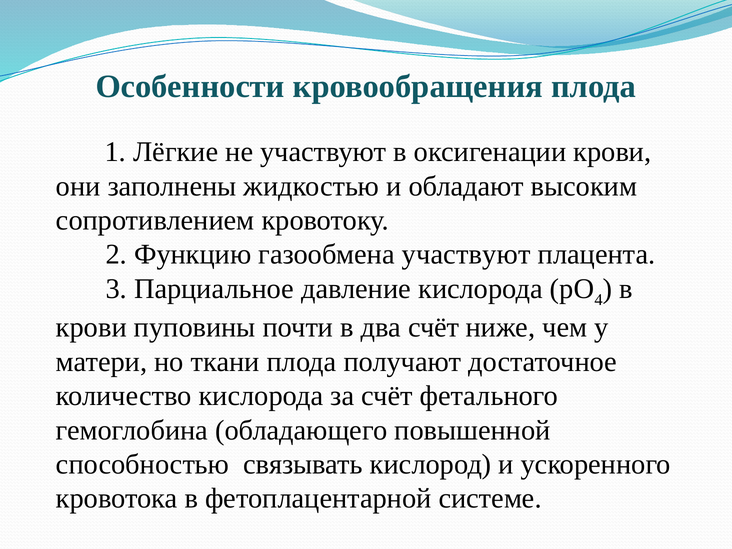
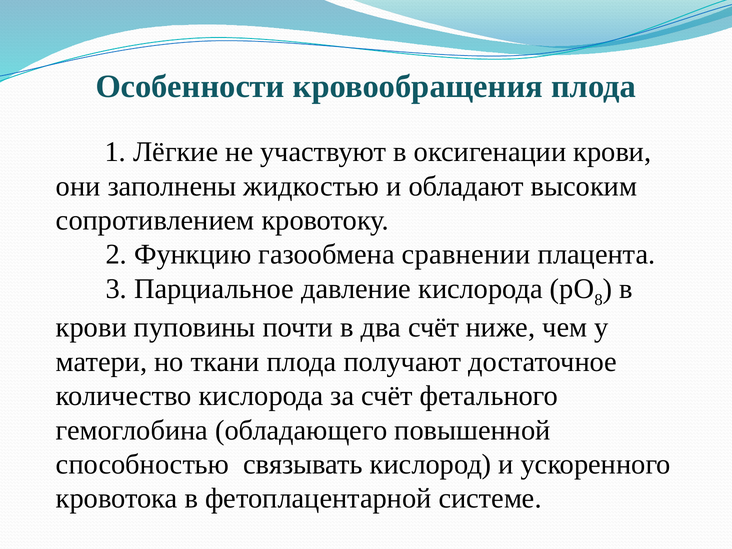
газообмена участвуют: участвуют -> сравнении (466, 255)
4: 4 -> 8 (599, 300)
